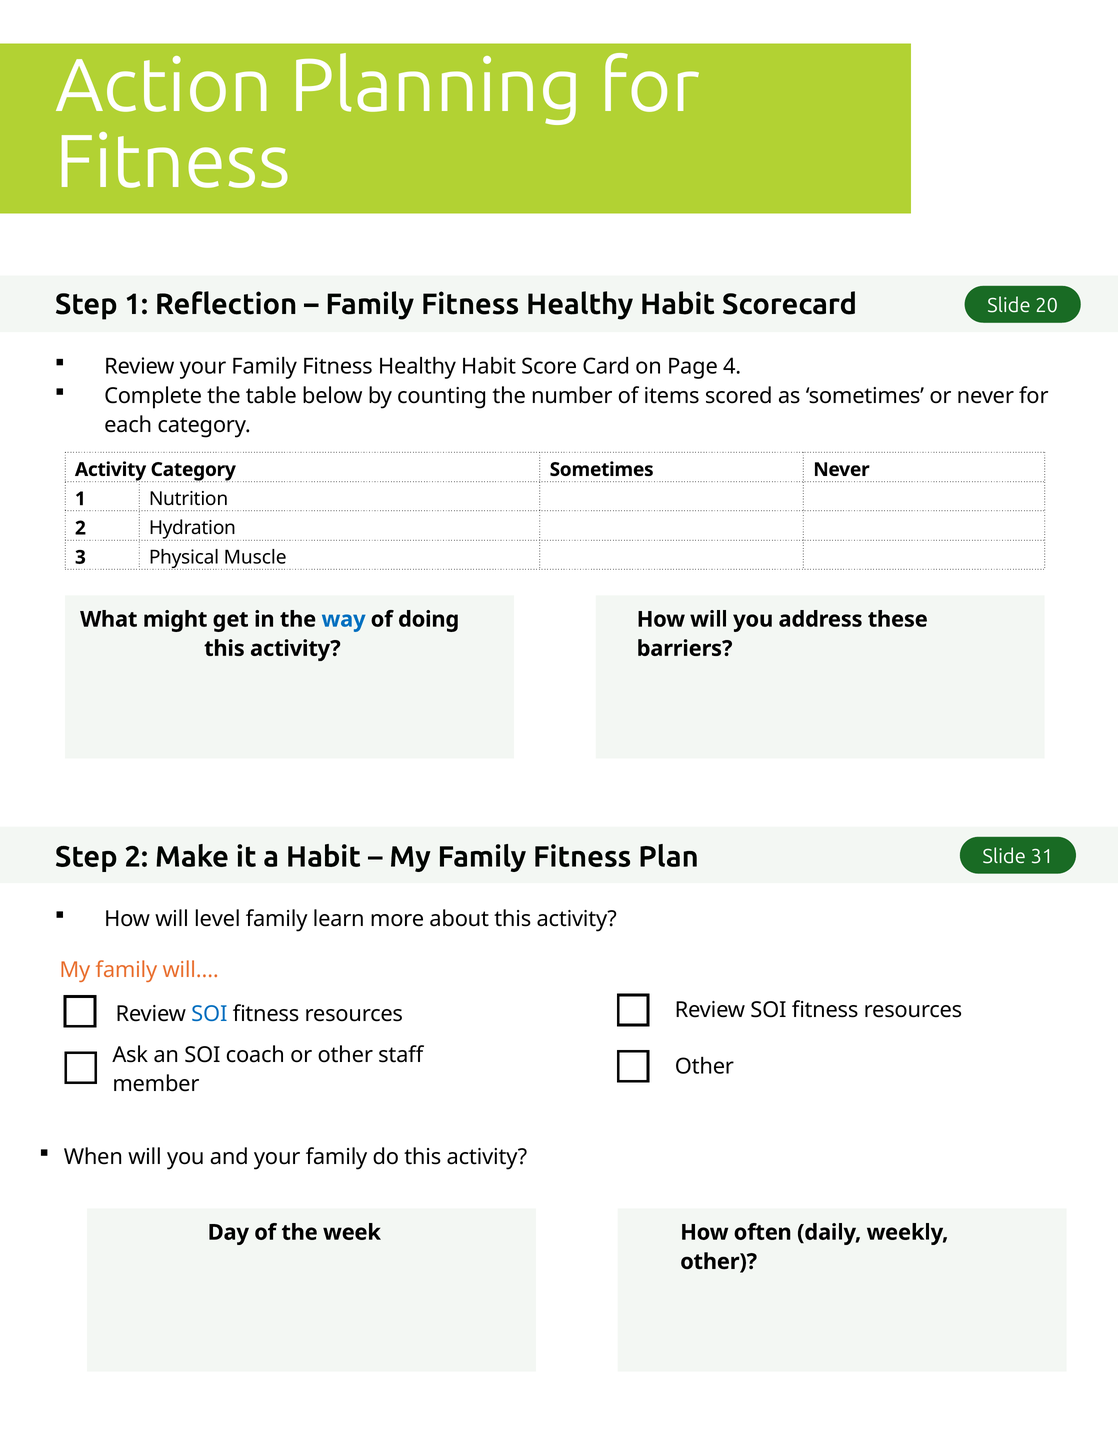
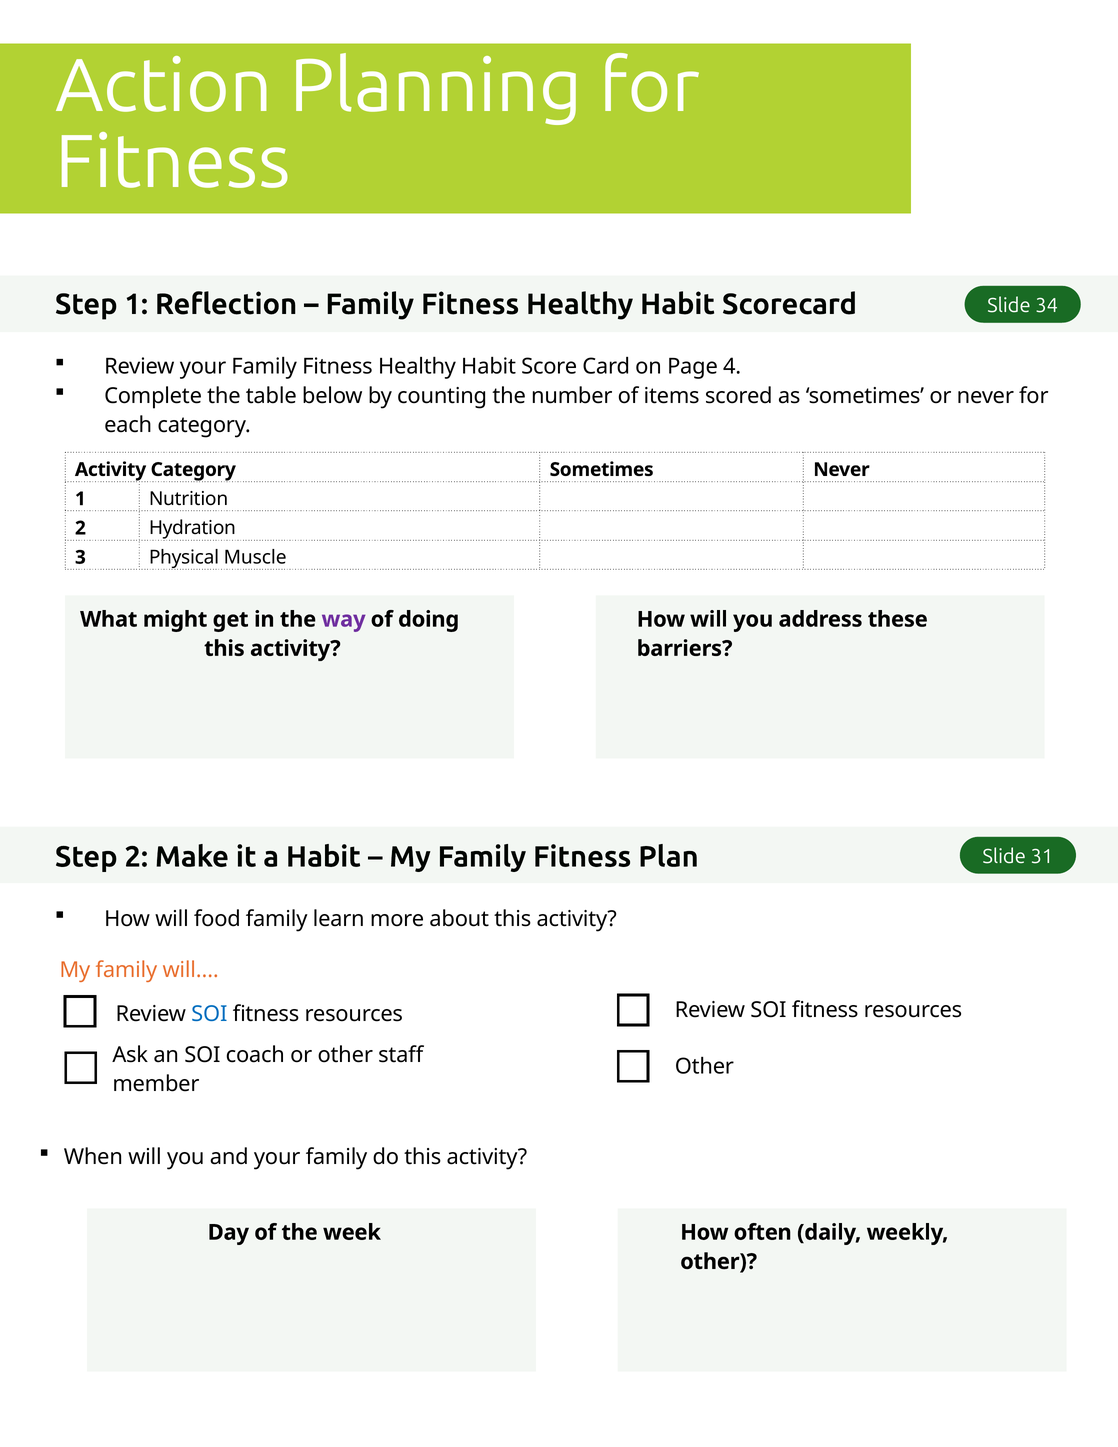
20: 20 -> 34 (1047, 306)
way colour: blue -> purple (344, 619)
level: level -> food (217, 919)
